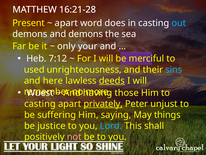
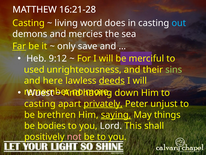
Present: Present -> Casting (29, 23)
apart: apart -> living (66, 23)
and demons: demons -> mercies (86, 34)
Far underline: none -> present (19, 46)
your: your -> save (88, 46)
7:12: 7:12 -> 9:12 (58, 58)
sins colour: light blue -> light green (174, 69)
those: those -> down (127, 93)
suffering: suffering -> brethren (57, 115)
saying underline: none -> present (116, 115)
justice: justice -> bodies (52, 126)
Lord colour: light blue -> white (111, 126)
